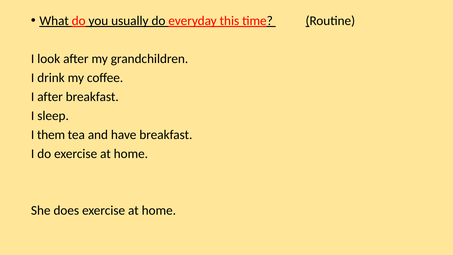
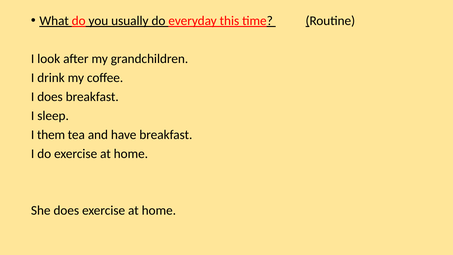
I after: after -> does (50, 97)
